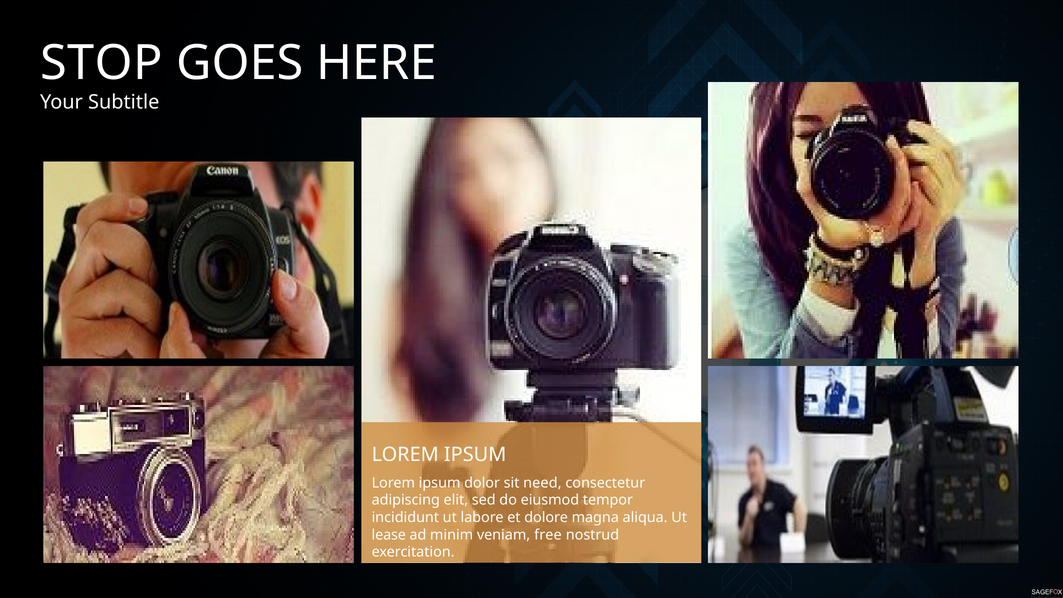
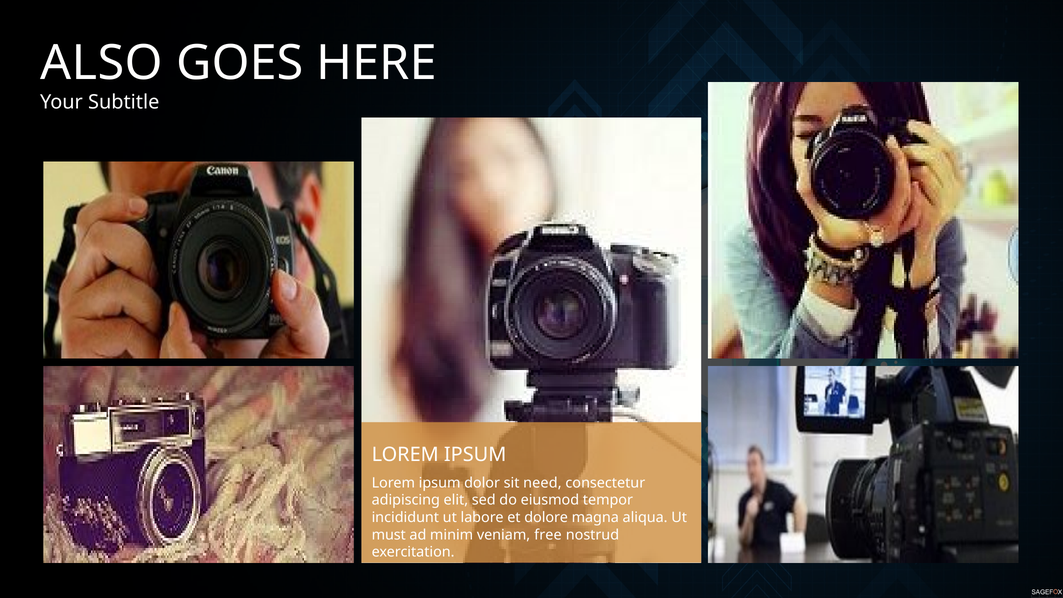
STOP: STOP -> ALSO (101, 63)
lease: lease -> must (389, 535)
